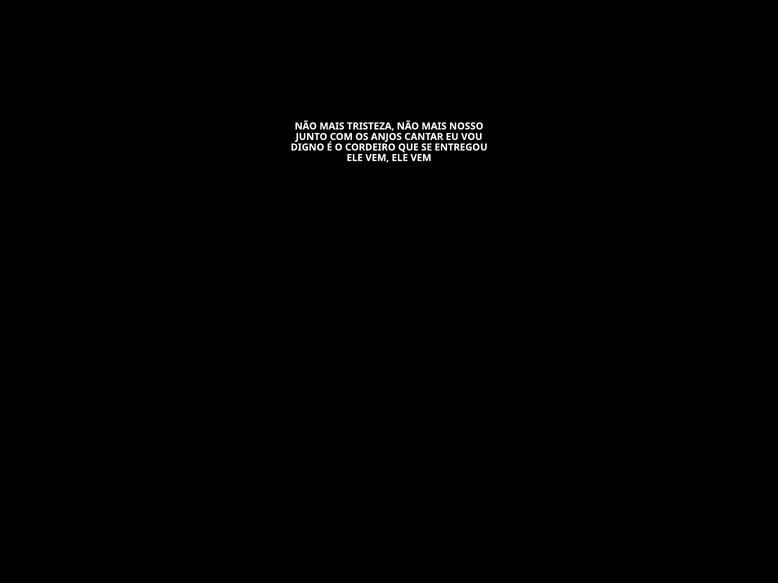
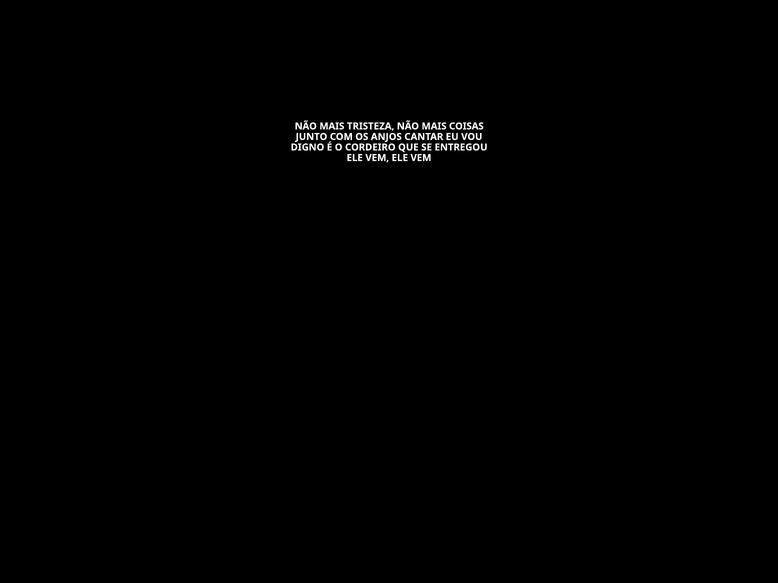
NOSSO: NOSSO -> COISAS (466, 126)
